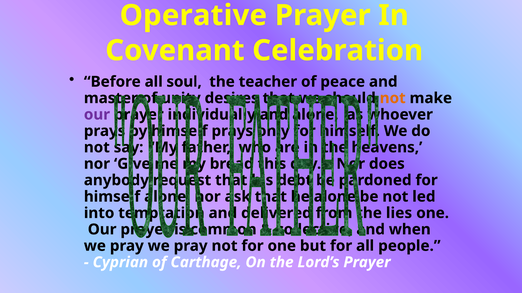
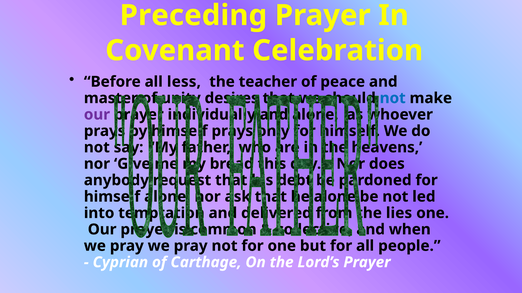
Operative: Operative -> Preceding (193, 15)
soul: soul -> less (184, 82)
not colour: orange -> blue (393, 98)
